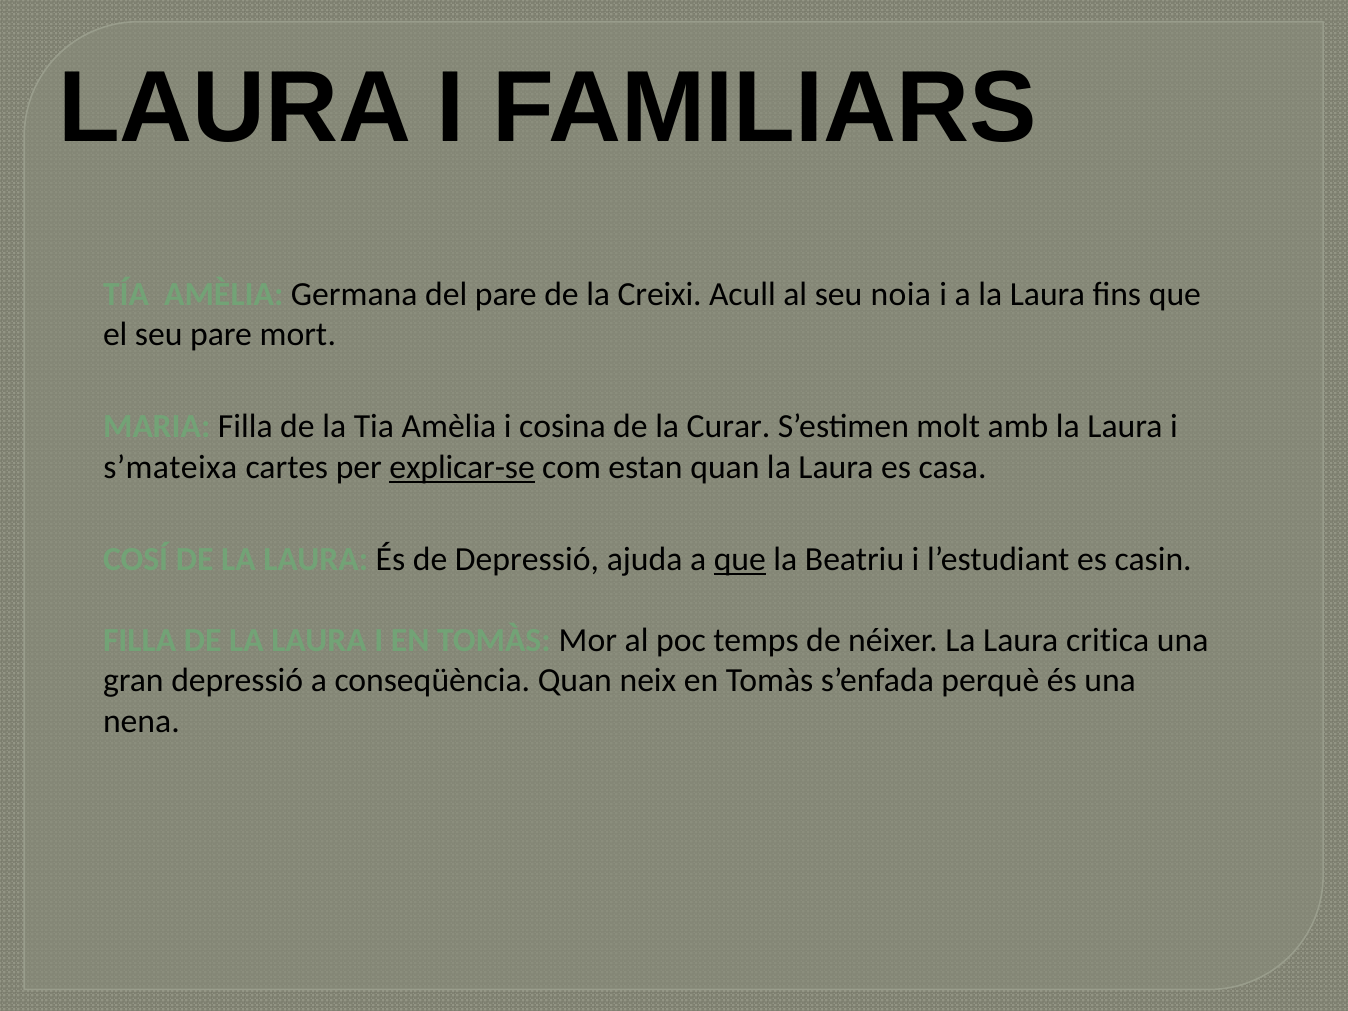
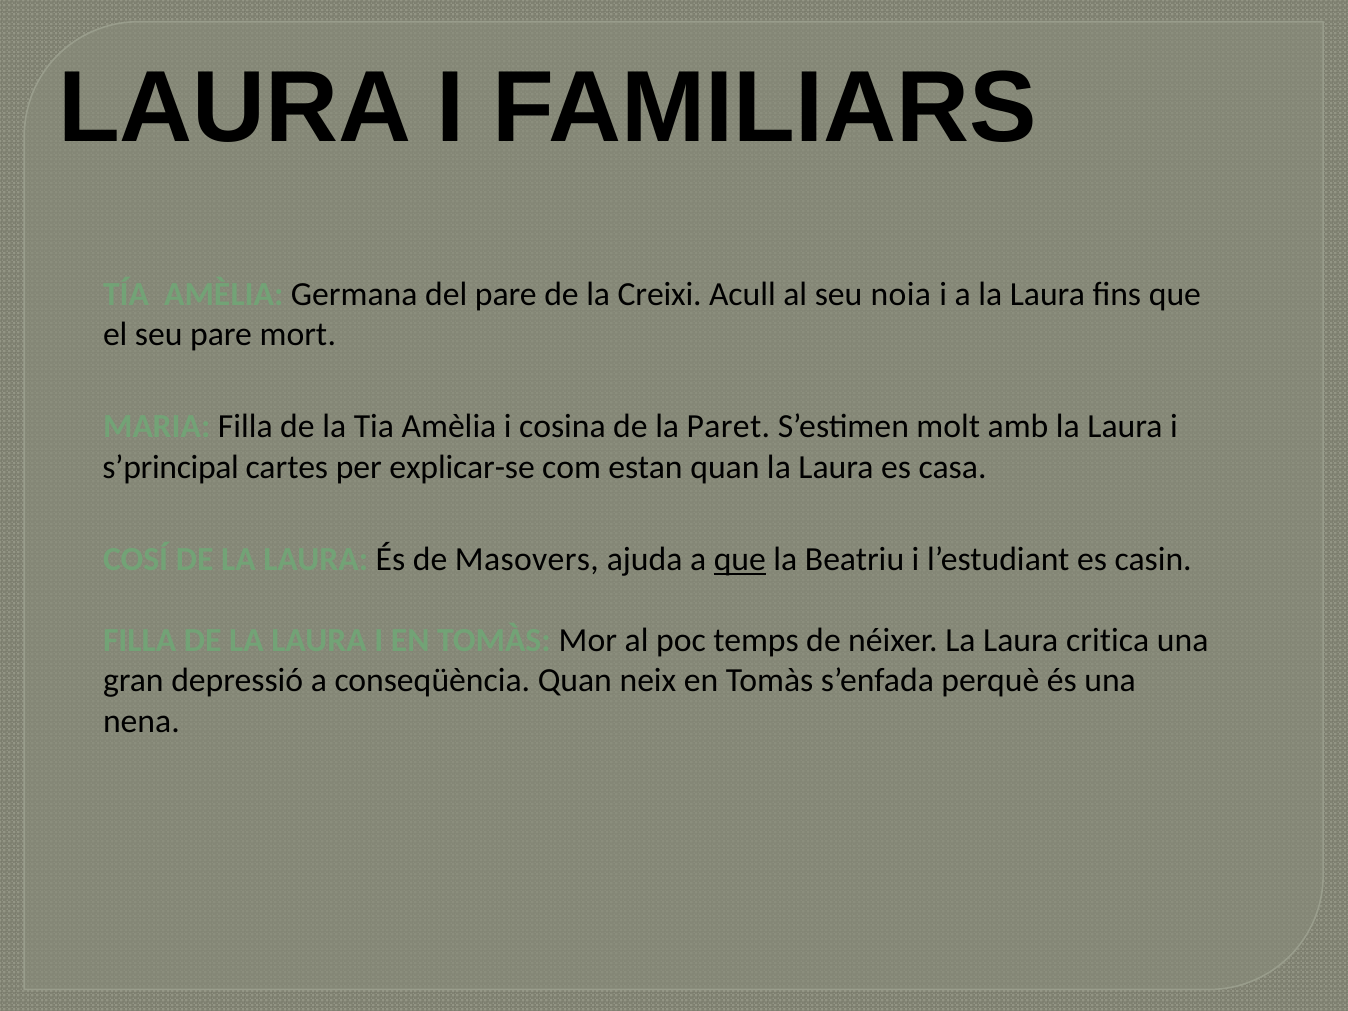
Curar: Curar -> Paret (728, 427)
s’mateixa: s’mateixa -> s’principal (171, 467)
explicar-se underline: present -> none (462, 467)
de Depressió: Depressió -> Masovers (527, 559)
